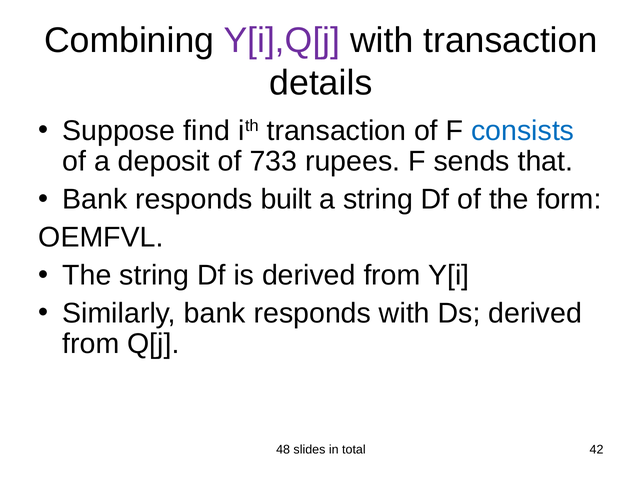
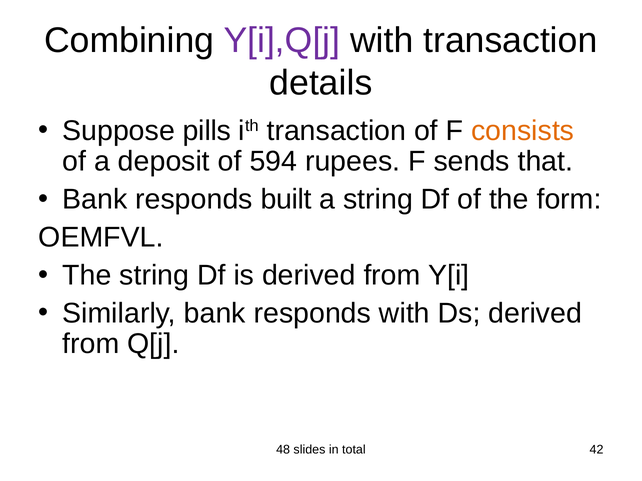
find: find -> pills (207, 131)
consists colour: blue -> orange (523, 131)
733: 733 -> 594 (273, 162)
